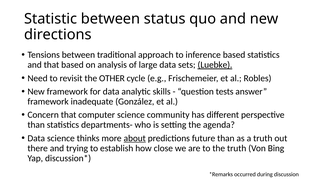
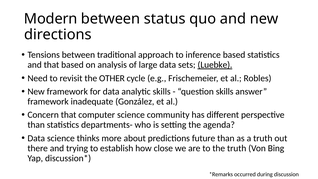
Statistic: Statistic -> Modern (51, 19)
question tests: tests -> skills (225, 91)
about underline: present -> none (135, 138)
